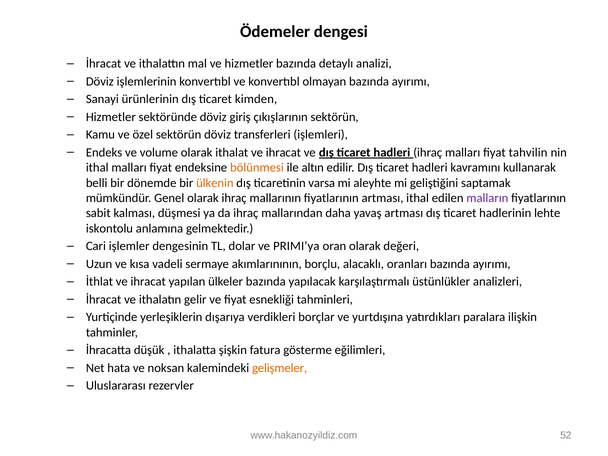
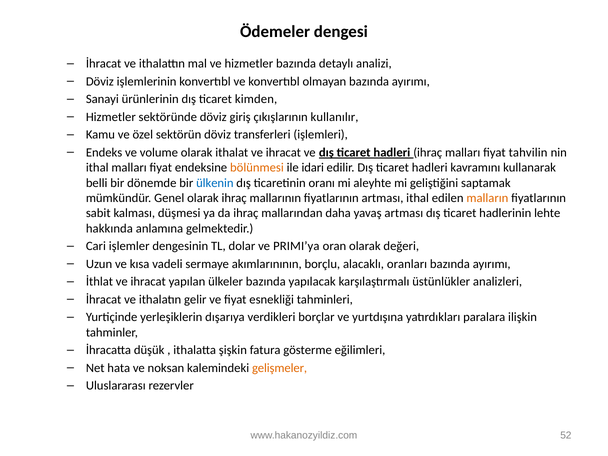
çıkışlarının sektörün: sektörün -> kullanılır (335, 117)
altın: altın -> idari (313, 168)
ülkenin colour: orange -> blue (215, 183)
varsa: varsa -> oranı (322, 183)
malların colour: purple -> orange (487, 198)
iskontolu: iskontolu -> hakkında (109, 228)
